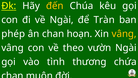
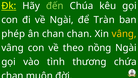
đến colour: yellow -> light green (55, 6)
chan hoạn: hoạn -> chan (79, 34)
vườn: vườn -> nồng (100, 48)
